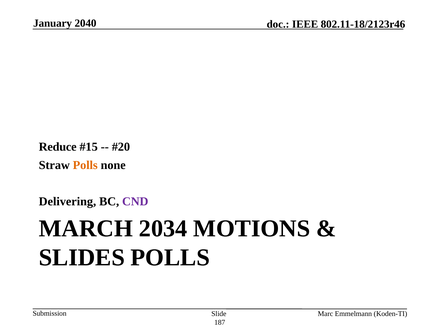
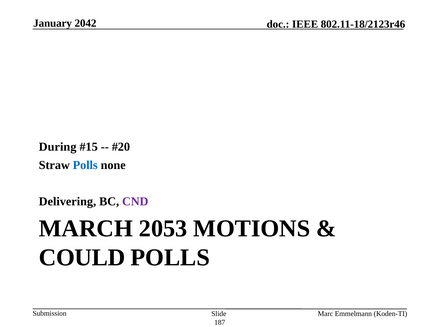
2040: 2040 -> 2042 (86, 23)
Reduce: Reduce -> During (58, 147)
Polls colour: orange -> blue (85, 165)
2034: 2034 -> 2053 (163, 229)
SLIDES: SLIDES -> COULD (82, 258)
